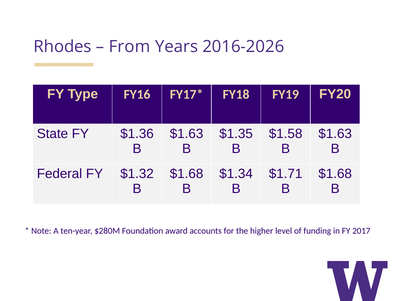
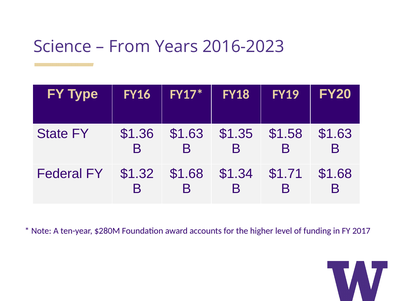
Rhodes: Rhodes -> Science (63, 47)
2016-2026: 2016-2026 -> 2016-2023 (243, 47)
